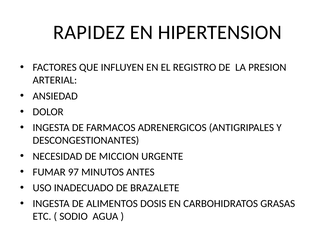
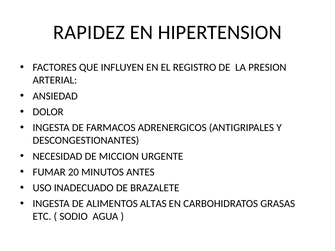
97: 97 -> 20 (73, 172)
DOSIS: DOSIS -> ALTAS (153, 204)
